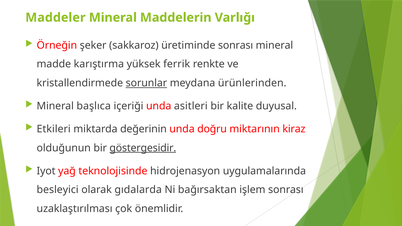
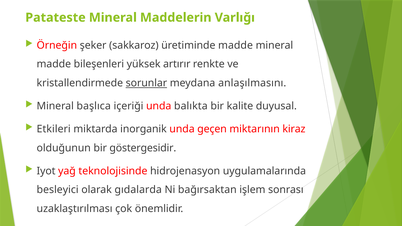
Maddeler: Maddeler -> Patateste (56, 18)
üretiminde sonrası: sonrası -> madde (236, 45)
karıştırma: karıştırma -> bileşenleri (99, 64)
ferrik: ferrik -> artırır (177, 64)
ürünlerinden: ürünlerinden -> anlaşılmasını (252, 83)
asitleri: asitleri -> balıkta (191, 106)
değerinin: değerinin -> inorganik (143, 129)
doğru: doğru -> geçen (212, 129)
göstergesidir underline: present -> none (143, 148)
